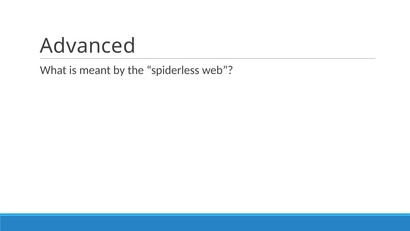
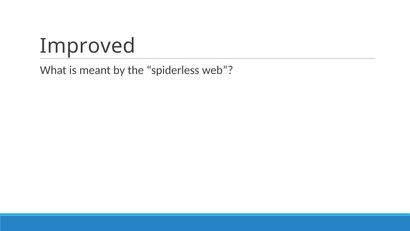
Advanced: Advanced -> Improved (88, 46)
